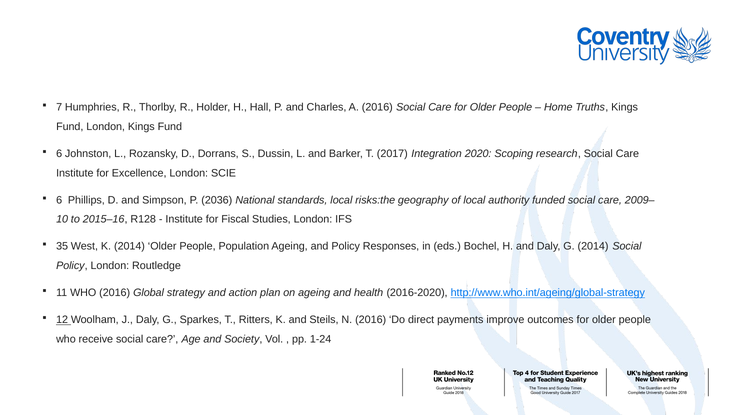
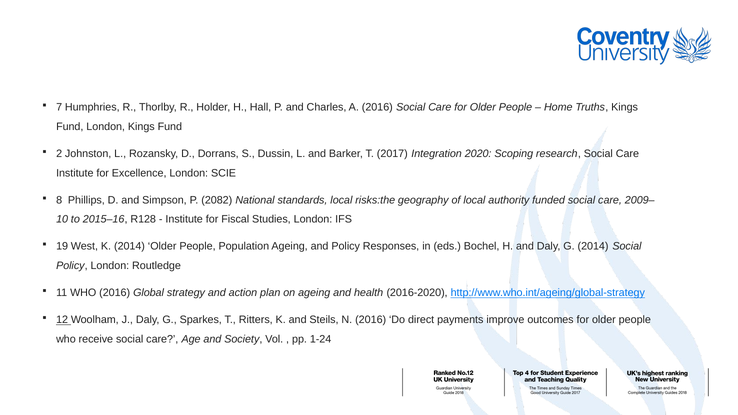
6: 6 -> 2 (59, 154)
6: 6 -> 8 (59, 200)
2036: 2036 -> 2082 (217, 200)
35: 35 -> 19 (62, 247)
